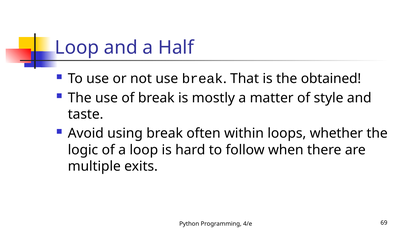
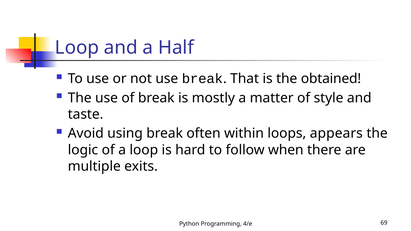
whether: whether -> appears (336, 134)
